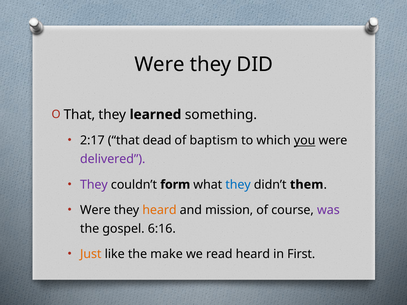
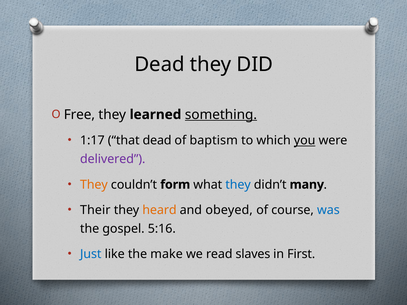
Were: Were -> Dead (159, 65)
That: That -> Free (79, 115)
something underline: none -> present (221, 115)
2:17: 2:17 -> 1:17 (92, 141)
They colour: purple -> orange (94, 185)
them: them -> many (307, 185)
Were: Were -> Their (95, 210)
mission: mission -> obeyed (229, 210)
was colour: purple -> blue (328, 210)
6:16: 6:16 -> 5:16 (162, 229)
Just colour: orange -> blue (91, 254)
read heard: heard -> slaves (253, 254)
